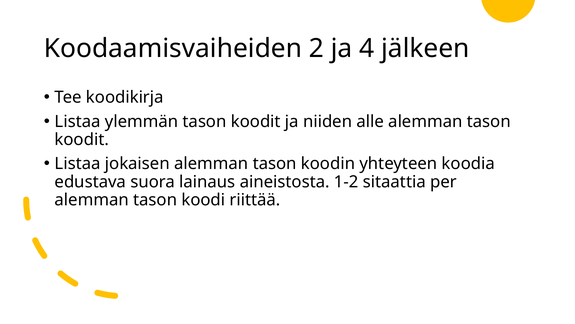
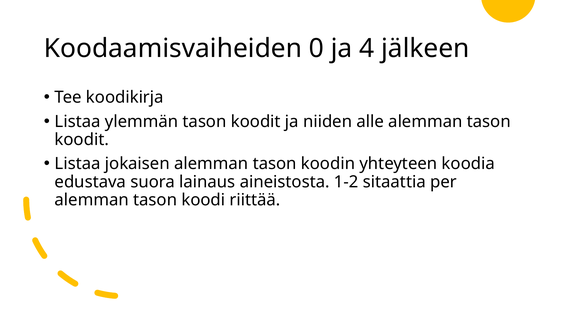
2: 2 -> 0 (316, 48)
